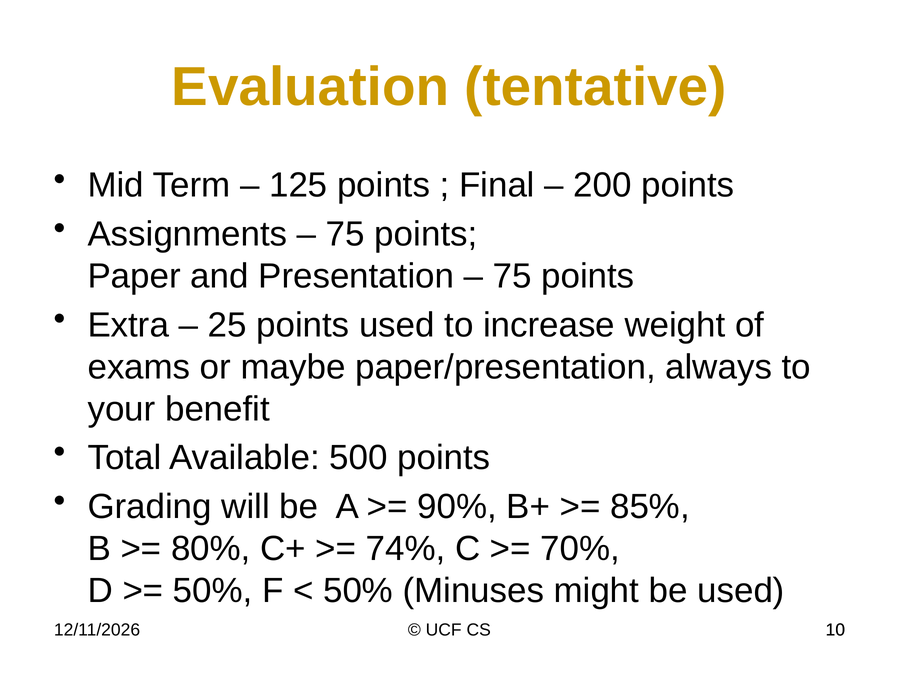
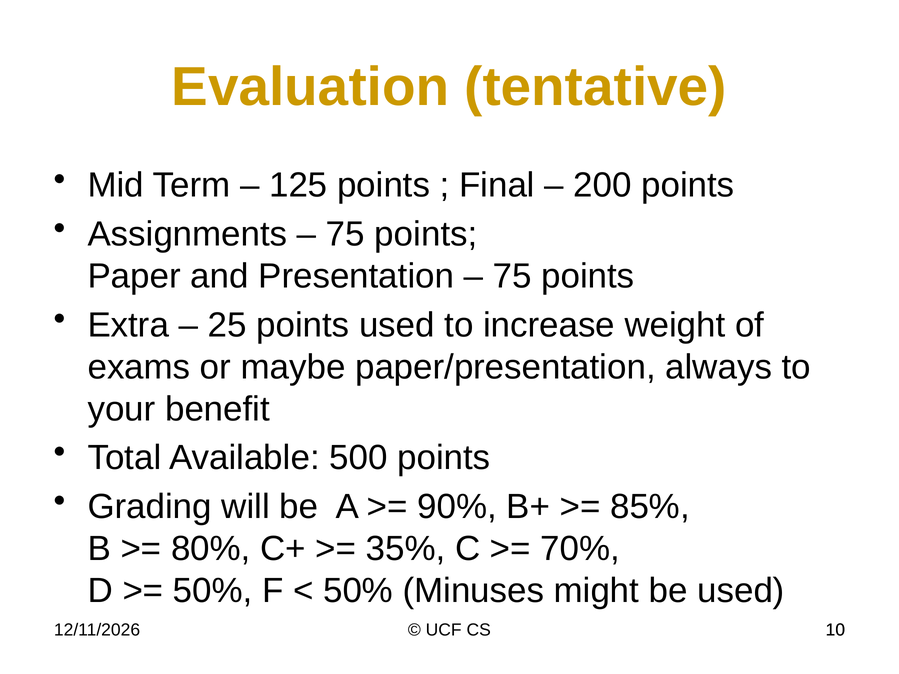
74%: 74% -> 35% (406, 549)
